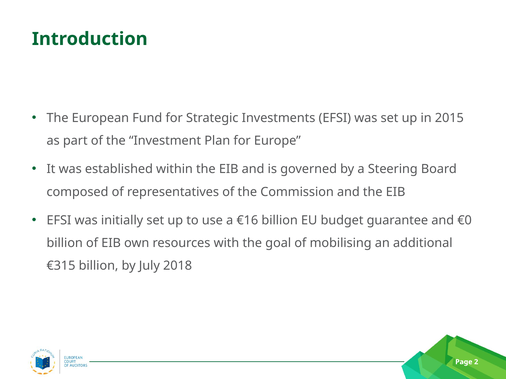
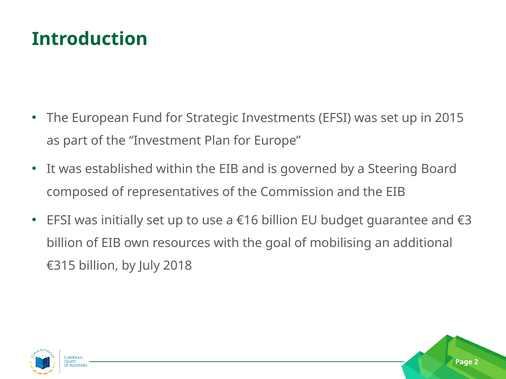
€0: €0 -> €3 (465, 220)
